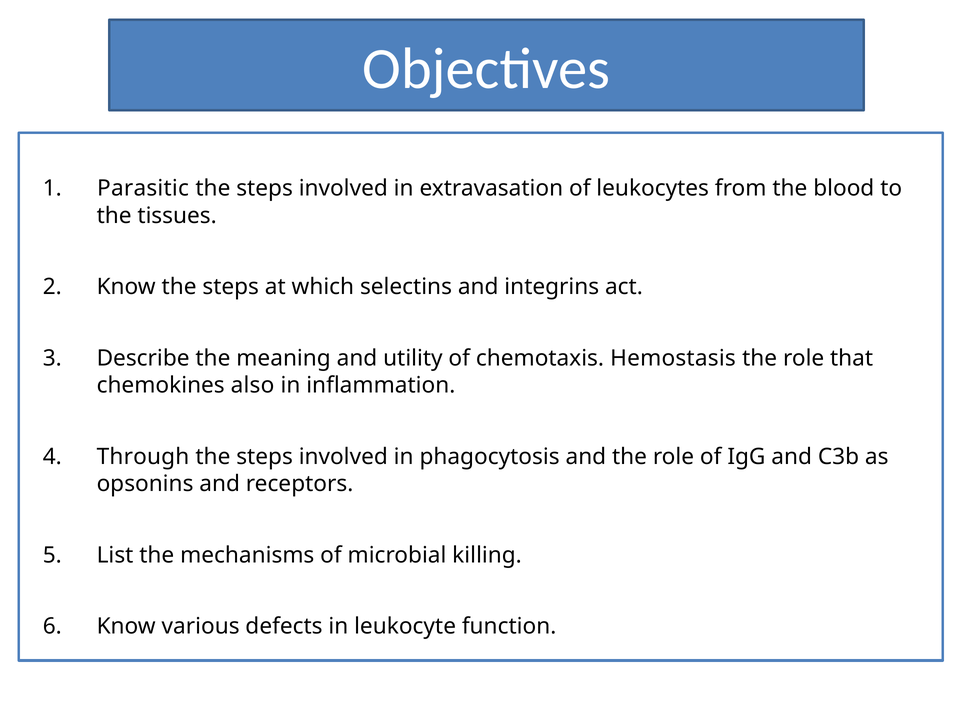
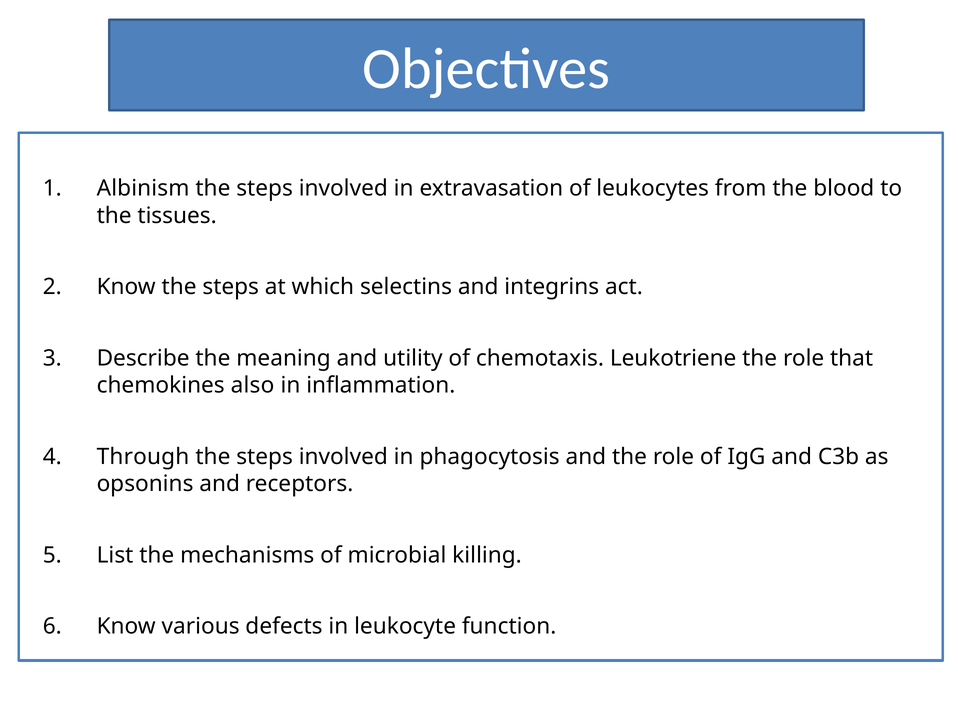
Parasitic: Parasitic -> Albinism (143, 189)
Hemostasis: Hemostasis -> Leukotriene (673, 358)
